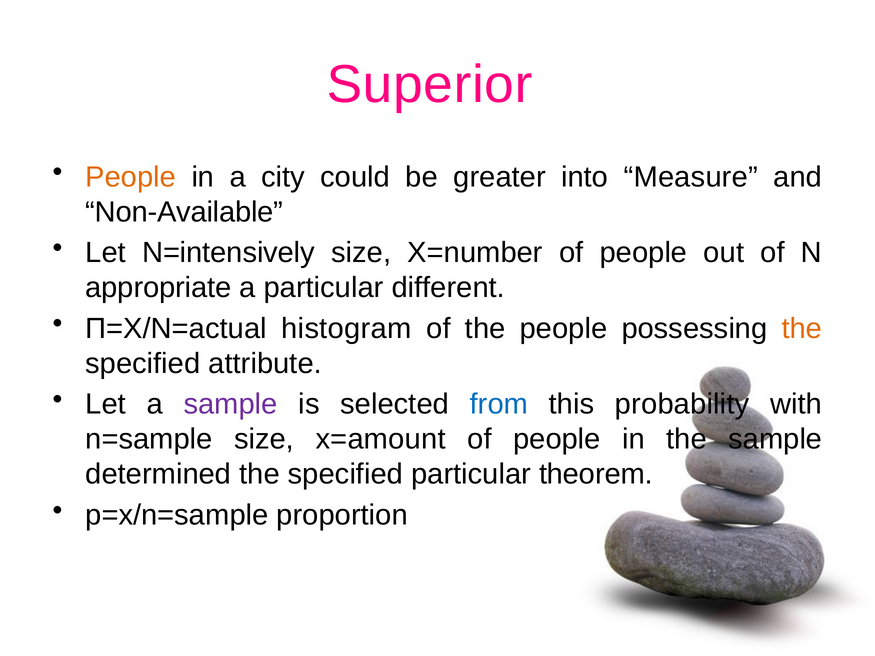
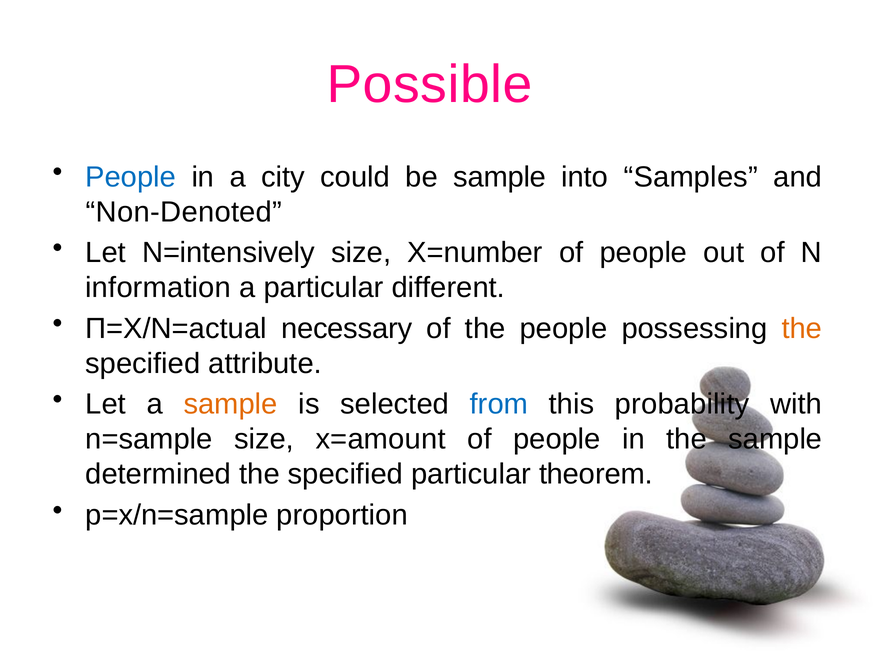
Superior: Superior -> Possible (430, 85)
People colour: orange -> blue (131, 177)
be greater: greater -> sample (500, 177)
Measure: Measure -> Samples (691, 177)
Non-Available: Non-Available -> Non-Denoted (184, 212)
appropriate: appropriate -> information (158, 288)
histogram: histogram -> necessary (347, 329)
sample colour: purple -> orange (231, 405)
